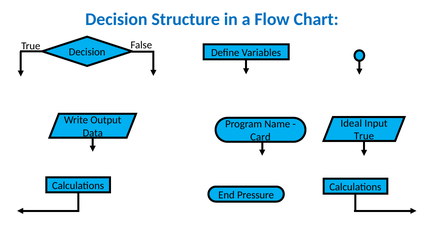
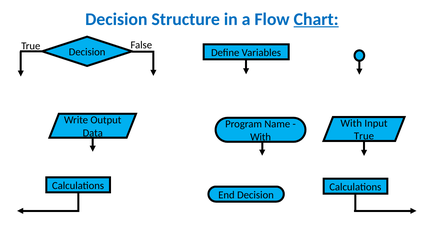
Chart underline: none -> present (316, 19)
Ideal: Ideal -> With (351, 123)
Card: Card -> With (261, 137)
End Pressure: Pressure -> Decision (255, 195)
